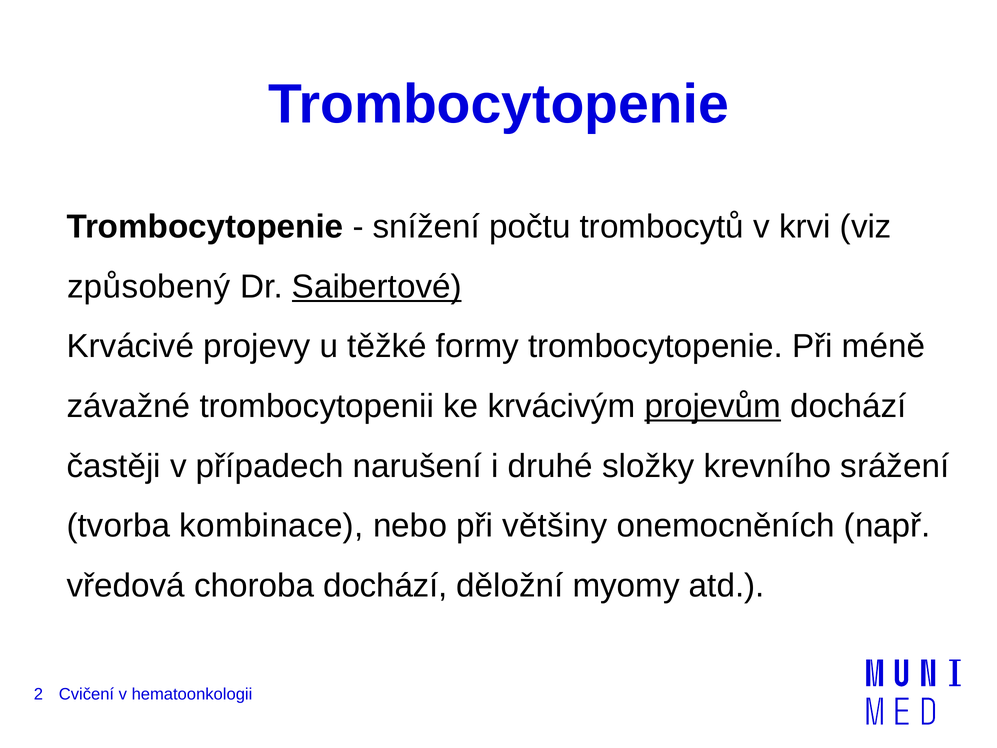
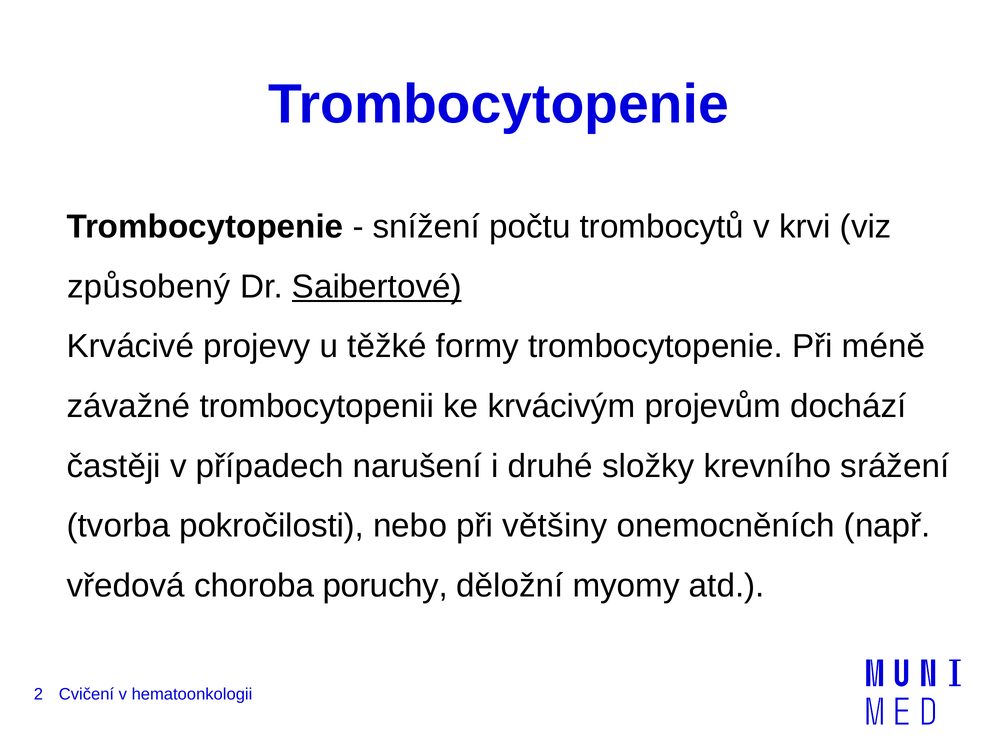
projevům underline: present -> none (713, 406)
kombinace: kombinace -> pokročilosti (272, 526)
choroba dochází: dochází -> poruchy (385, 586)
